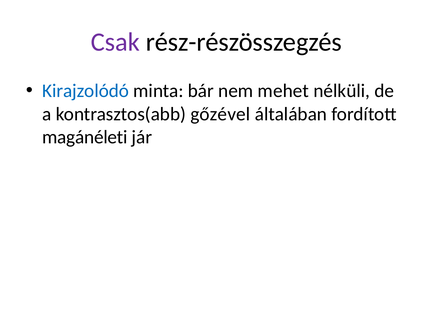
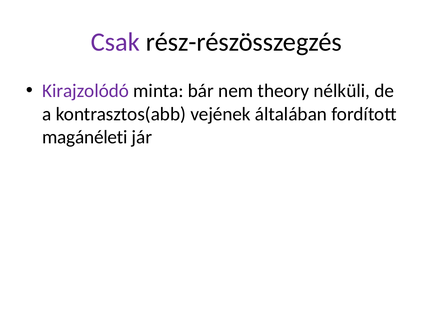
Kirajzolódó colour: blue -> purple (86, 91)
mehet: mehet -> theory (283, 91)
gőzével: gőzével -> vejének (220, 114)
